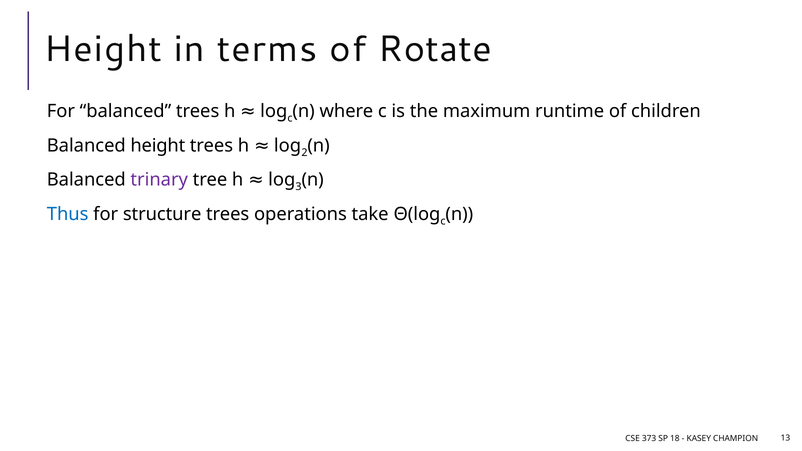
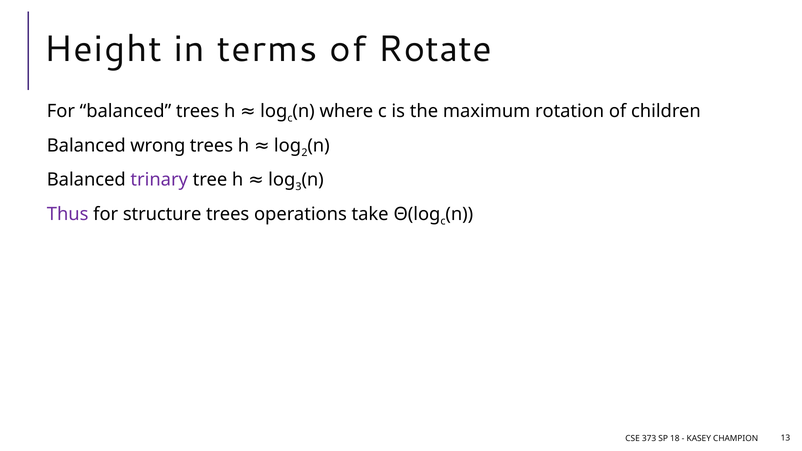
runtime: runtime -> rotation (570, 111)
Balanced height: height -> wrong (158, 146)
Thus colour: blue -> purple (68, 214)
